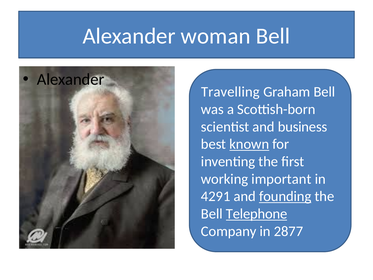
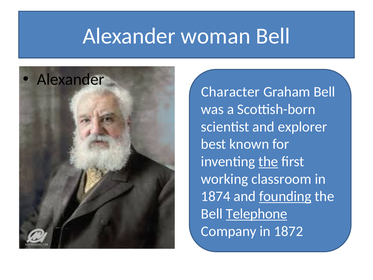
Travelling: Travelling -> Character (230, 92)
business: business -> explorer (302, 127)
known underline: present -> none (249, 144)
the underline: none -> present (268, 161)
important: important -> classroom (281, 179)
4291: 4291 -> 1874 (216, 196)
2877: 2877 -> 1872 (288, 231)
